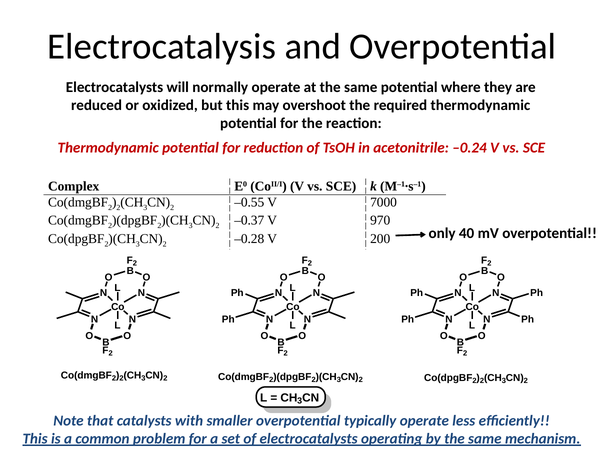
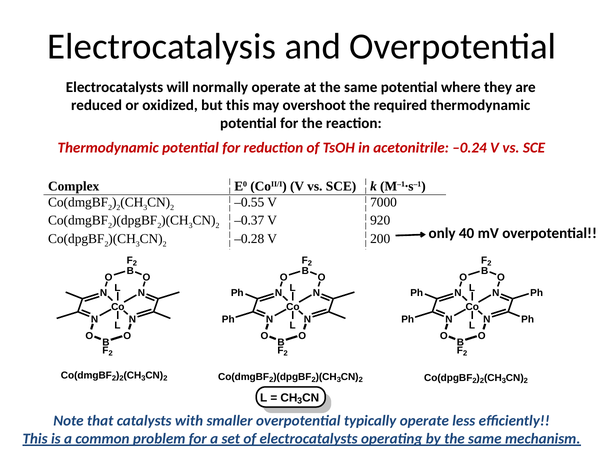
970: 970 -> 920 (380, 221)
